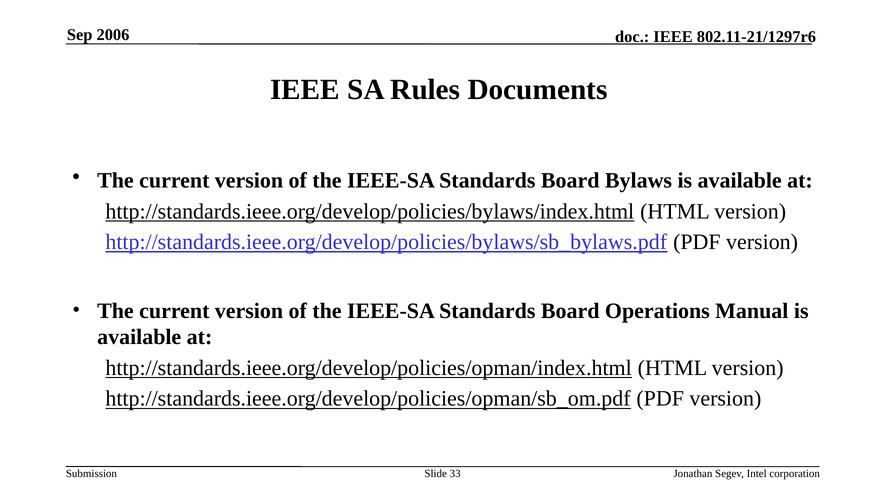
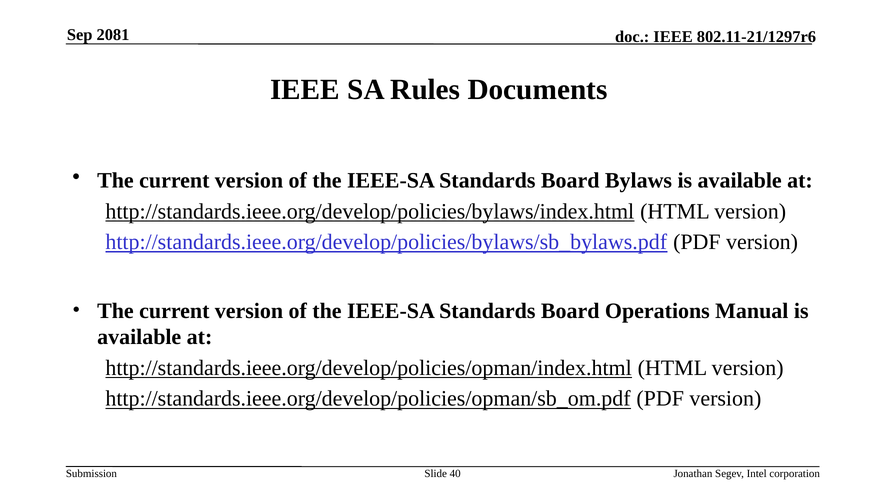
2006: 2006 -> 2081 (113, 35)
33: 33 -> 40 (455, 474)
